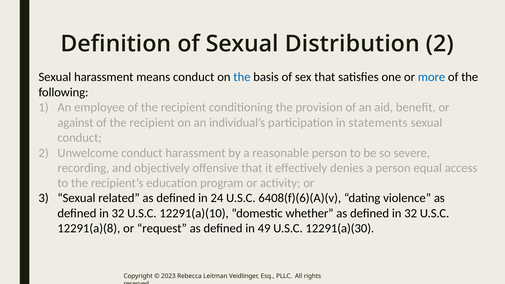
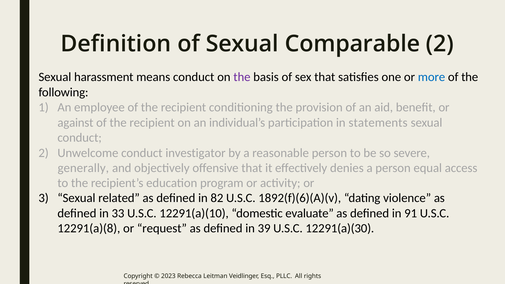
Distribution: Distribution -> Comparable (352, 44)
the colour: blue -> purple (242, 77)
conduct harassment: harassment -> investigator (196, 153)
recording: recording -> generally (83, 168)
24: 24 -> 82 (217, 198)
6408(f)(6)(A)(v: 6408(f)(6)(A)(v -> 1892(f)(6)(A)(v (300, 198)
32: 32 -> 33 (118, 213)
whether: whether -> evaluate (310, 213)
32: 32 -> 91 (411, 213)
49: 49 -> 39 (264, 228)
